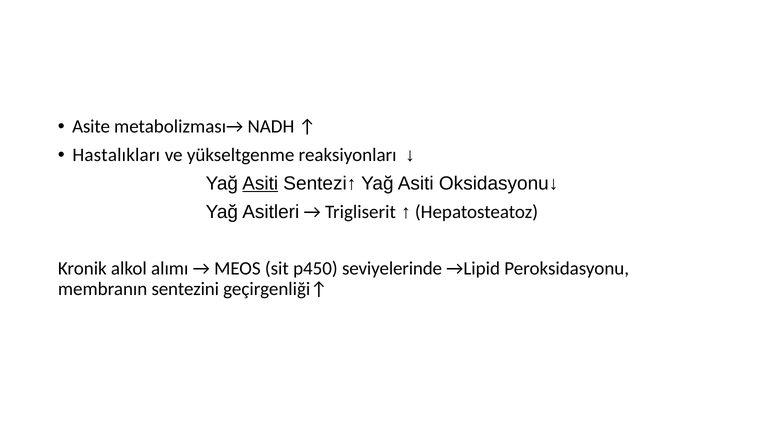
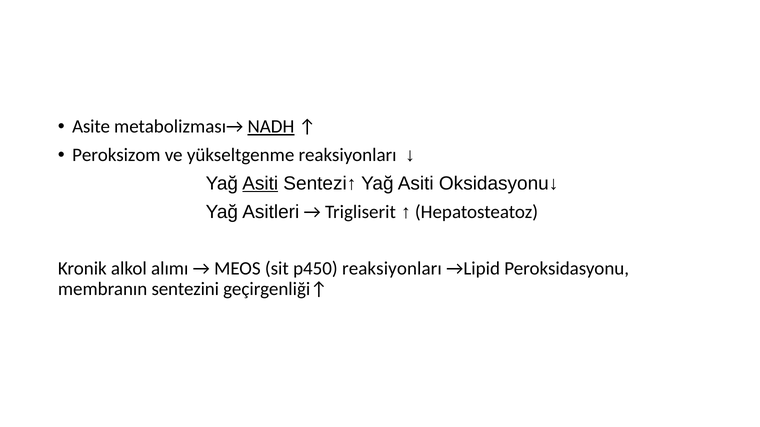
NADH underline: none -> present (271, 127)
Hastalıkları: Hastalıkları -> Peroksizom (116, 155)
p450 seviyelerinde: seviyelerinde -> reaksiyonları (392, 269)
